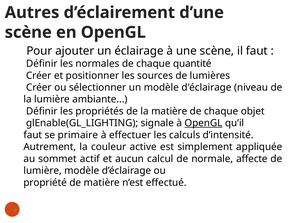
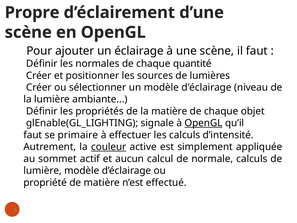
Autres: Autres -> Propre (32, 13)
couleur underline: none -> present (109, 147)
normale affecte: affecte -> calculs (252, 159)
